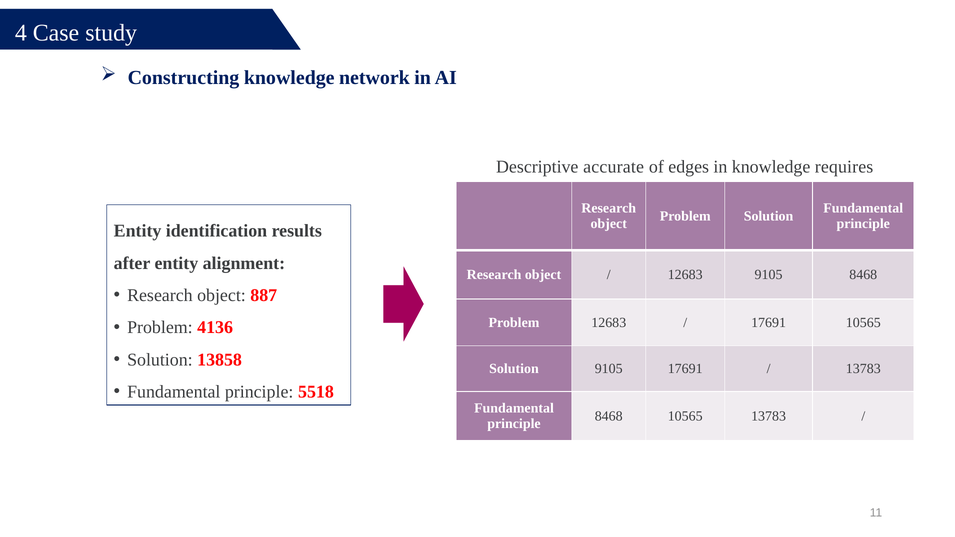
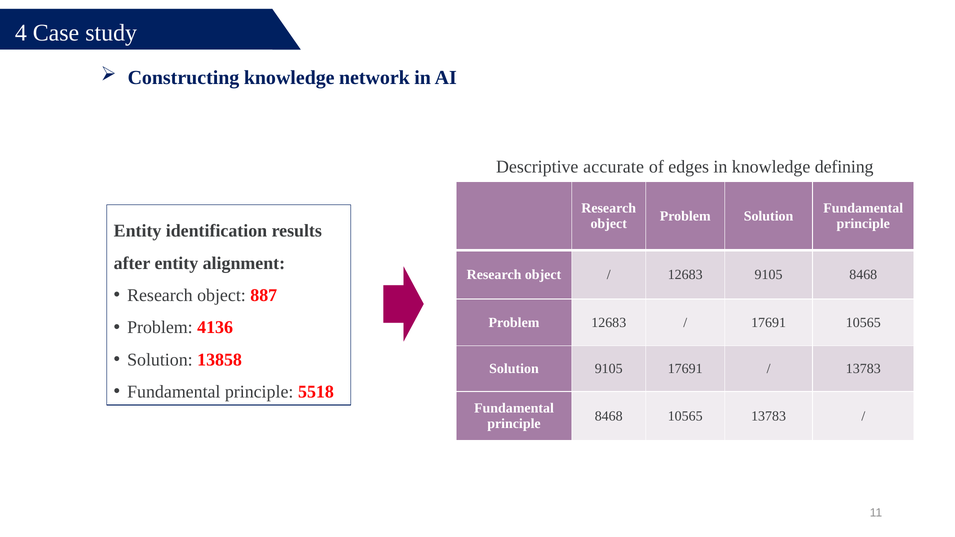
requires: requires -> defining (844, 167)
